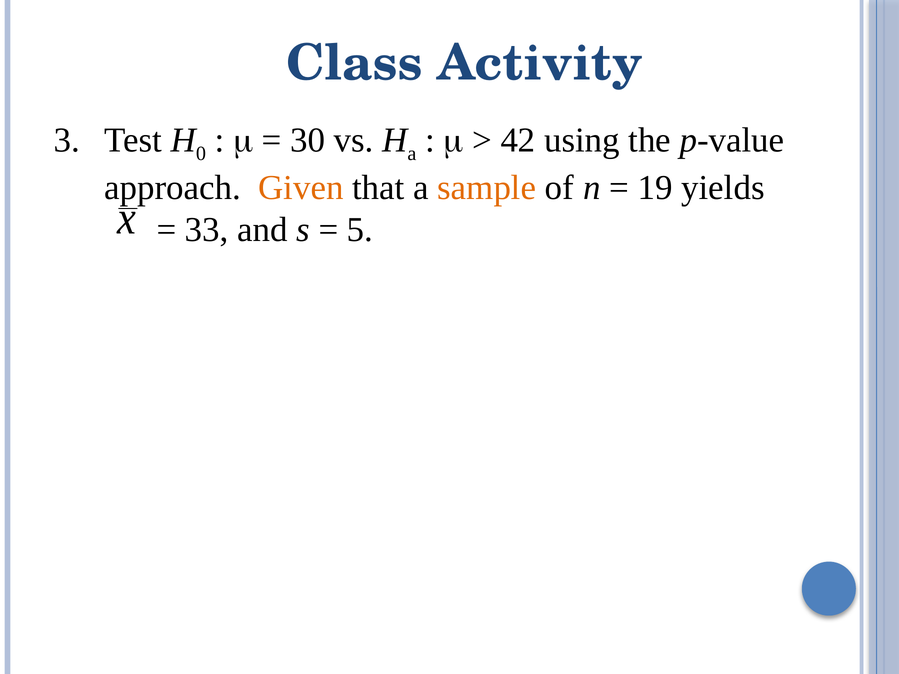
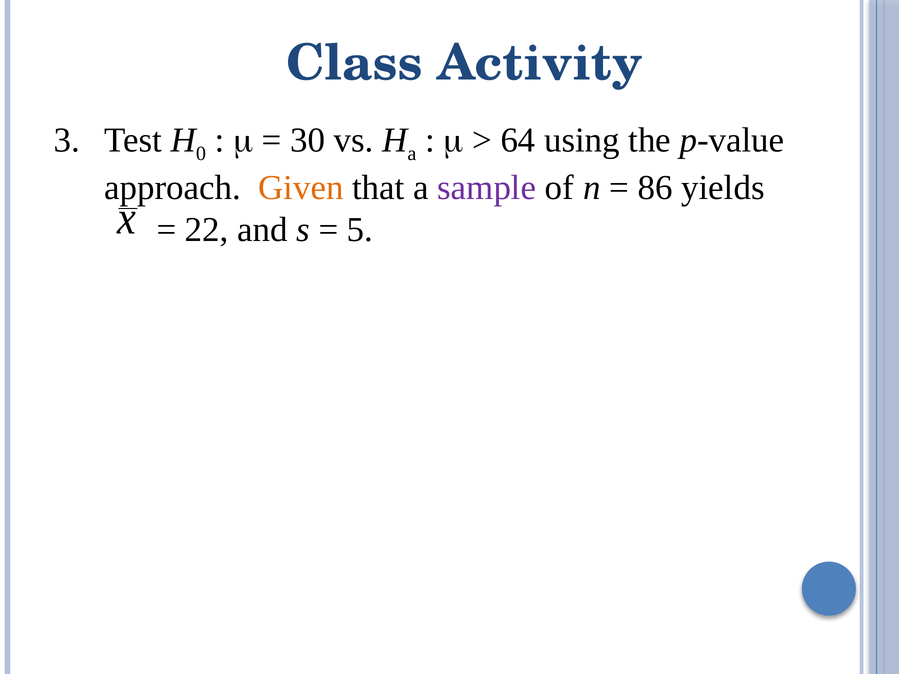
42: 42 -> 64 (518, 140)
sample colour: orange -> purple (487, 188)
19: 19 -> 86 (655, 188)
33: 33 -> 22 (207, 230)
